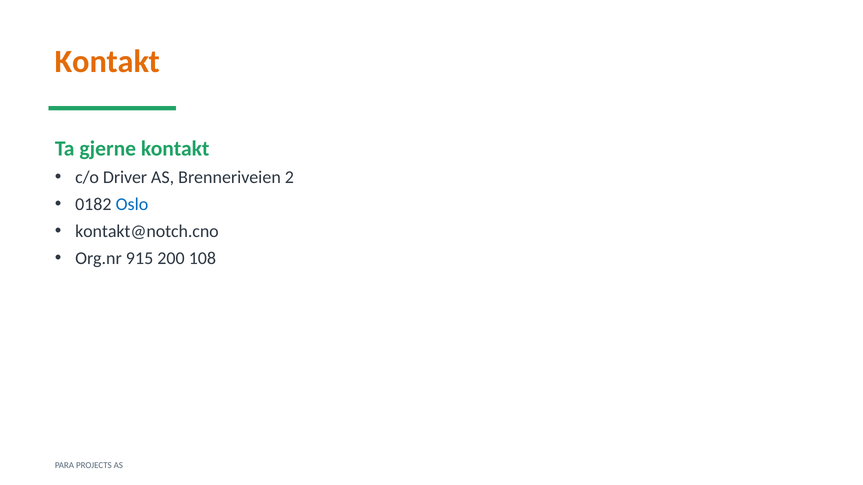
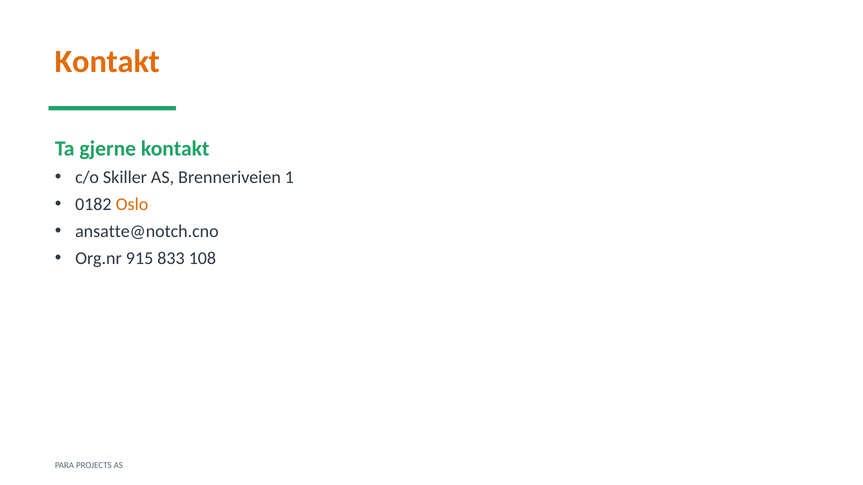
Driver: Driver -> Skiller (125, 177)
2: 2 -> 1 (289, 177)
Oslo colour: blue -> orange (132, 204)
kontakt@notch.cno: kontakt@notch.cno -> ansatte@notch.cno (147, 231)
200: 200 -> 833 (171, 258)
